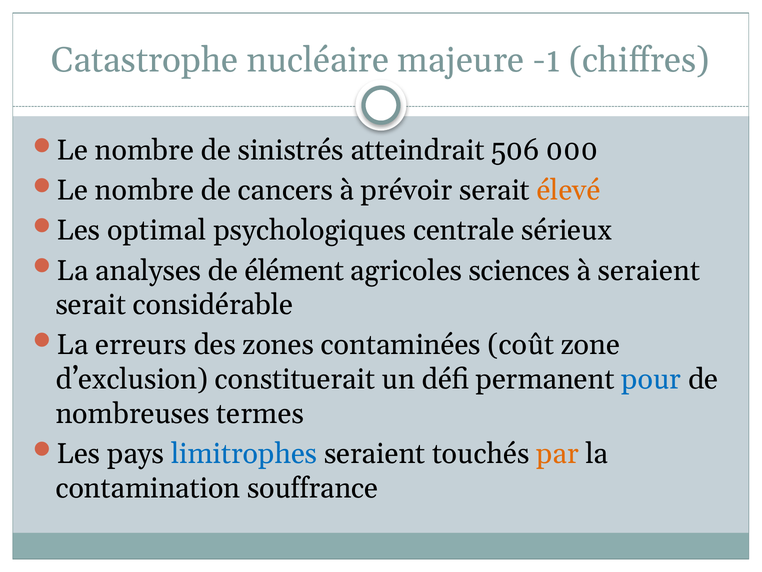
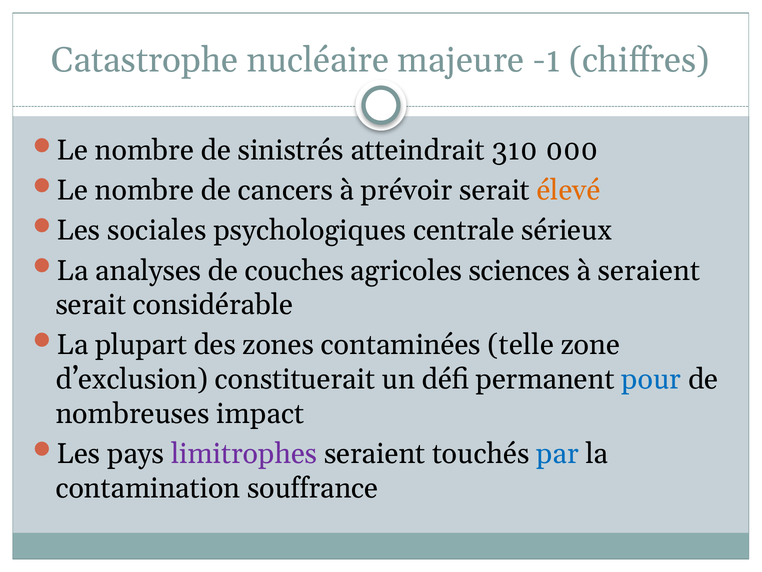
506: 506 -> 310 (515, 150)
optimal: optimal -> sociales (157, 230)
élément: élément -> couches (294, 270)
erreurs: erreurs -> plupart (141, 345)
coût: coût -> telle (521, 345)
termes: termes -> impact (260, 413)
limitrophes colour: blue -> purple (244, 453)
par colour: orange -> blue (558, 453)
